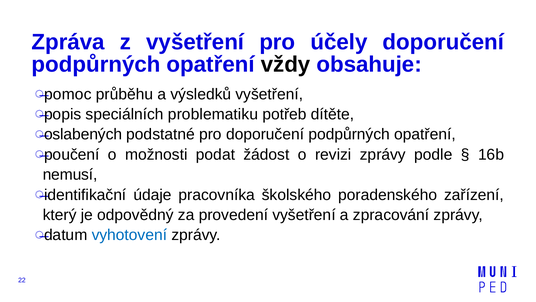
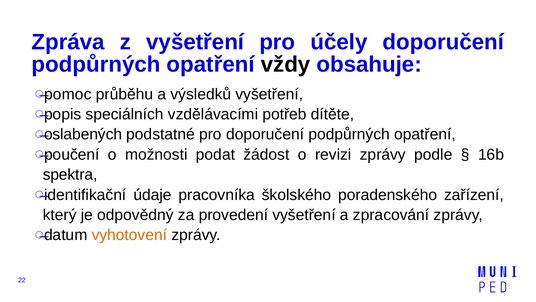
problematiku: problematiku -> vzdělávacími (213, 114)
nemusí: nemusí -> spektra (70, 174)
vyhotovení colour: blue -> orange (129, 235)
